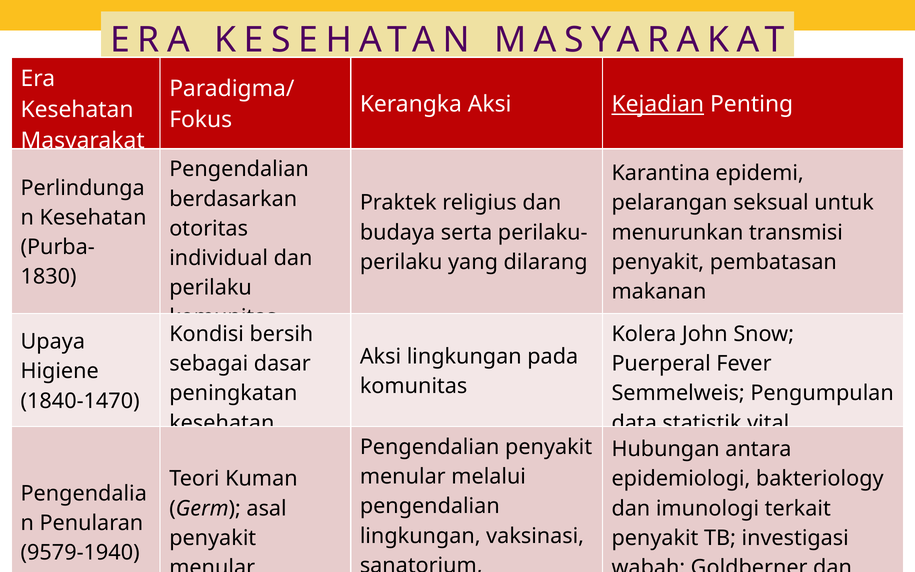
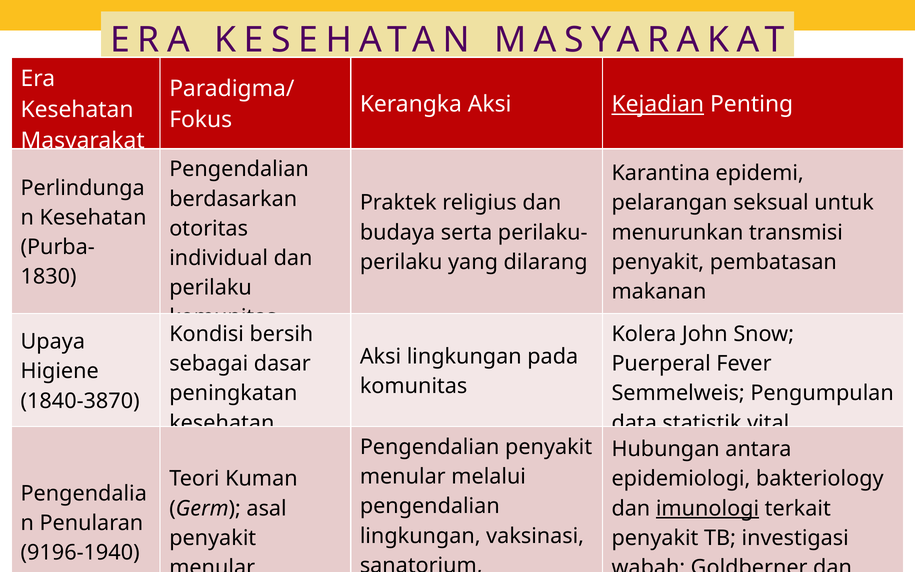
1840-1470: 1840-1470 -> 1840-3870 (80, 401)
imunologi underline: none -> present (707, 508)
9579-1940: 9579-1940 -> 9196-1940 (80, 553)
